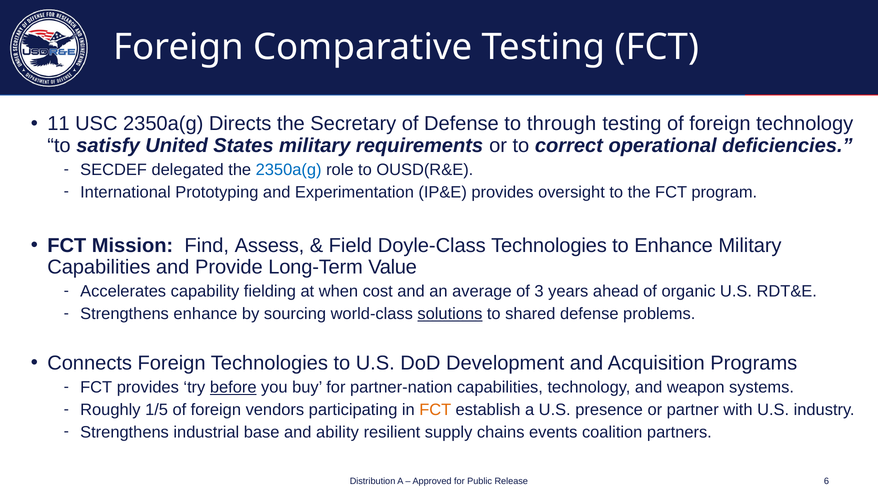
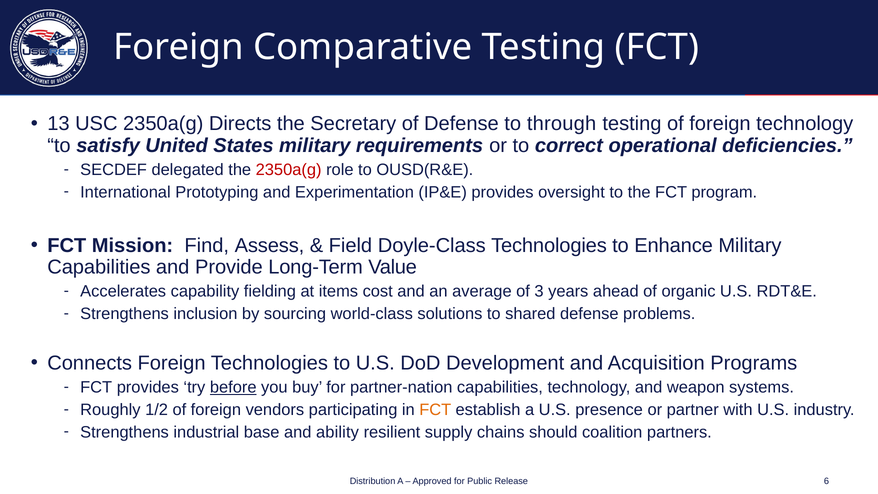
11: 11 -> 13 (58, 124)
2350a(g colour: blue -> red (289, 170)
when: when -> items (338, 291)
Strengthens enhance: enhance -> inclusion (205, 314)
solutions underline: present -> none (450, 314)
1/5: 1/5 -> 1/2 (157, 410)
events: events -> should (553, 432)
